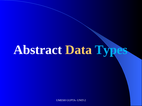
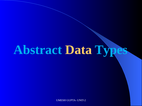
Abstract colour: white -> light blue (38, 50)
